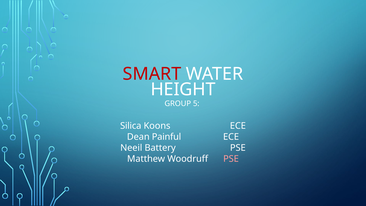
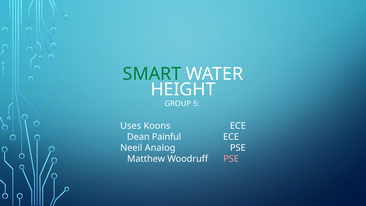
SMART colour: red -> green (152, 74)
Silica: Silica -> Uses (131, 126)
Battery: Battery -> Analog (160, 148)
